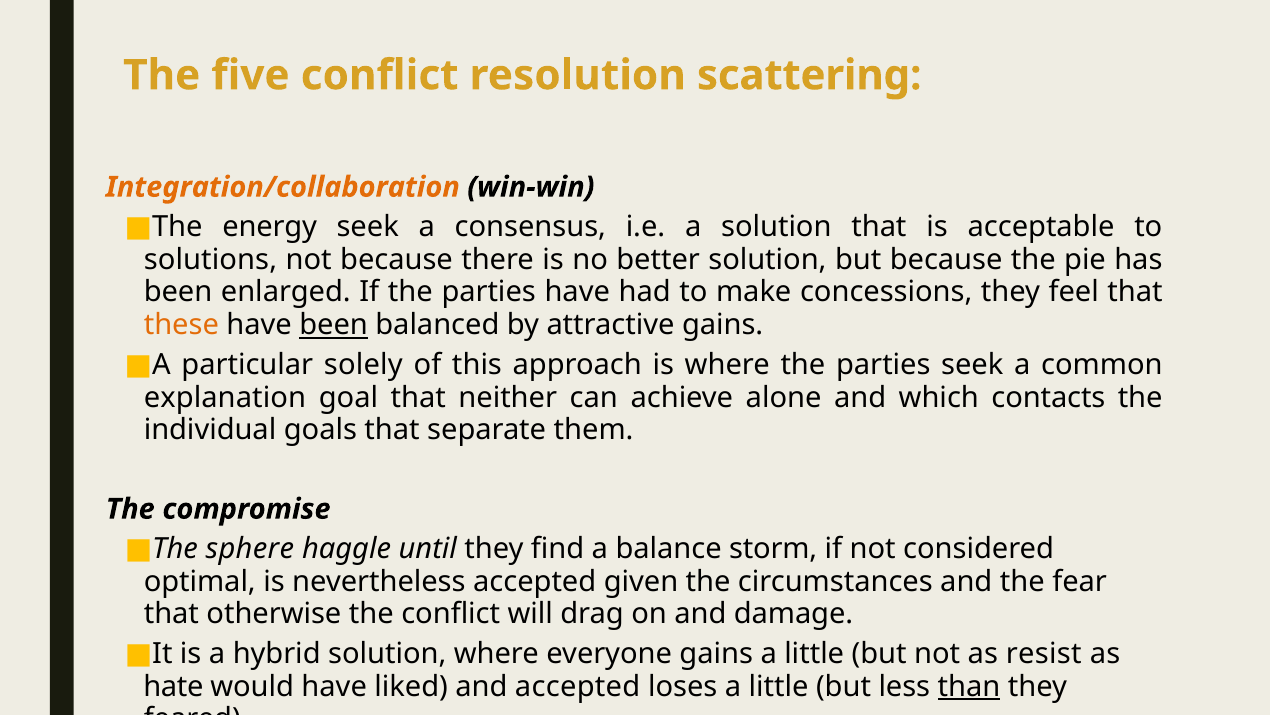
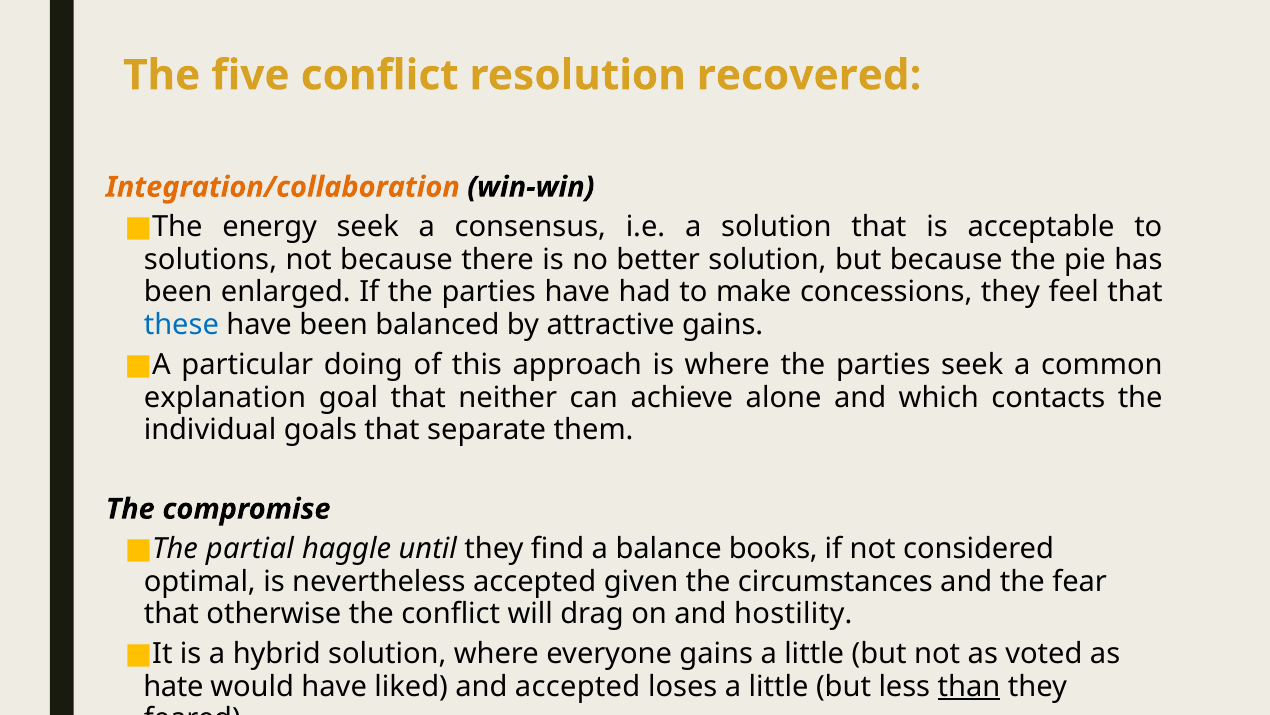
scattering: scattering -> recovered (809, 75)
these colour: orange -> blue (181, 325)
been underline: present -> none (334, 325)
solely: solely -> doing (363, 364)
sphere: sphere -> partial (250, 548)
storm: storm -> books (773, 548)
damage: damage -> hostility (793, 614)
resist: resist -> voted (1044, 653)
